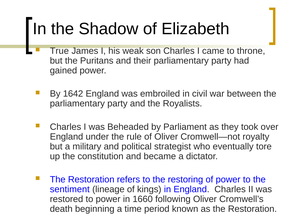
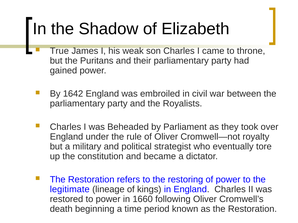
sentiment: sentiment -> legitimate (70, 190)
